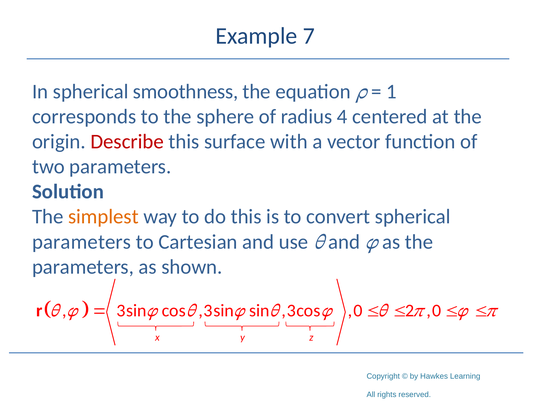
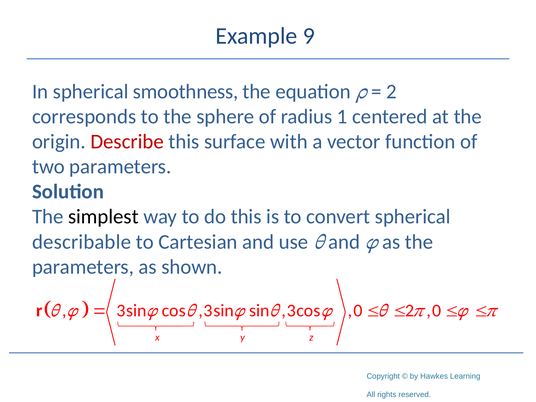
7: 7 -> 9 (309, 36)
1: 1 -> 2 (391, 92)
4: 4 -> 1 (342, 117)
simplest colour: orange -> black (103, 217)
parameters: parameters -> describable (82, 242)
